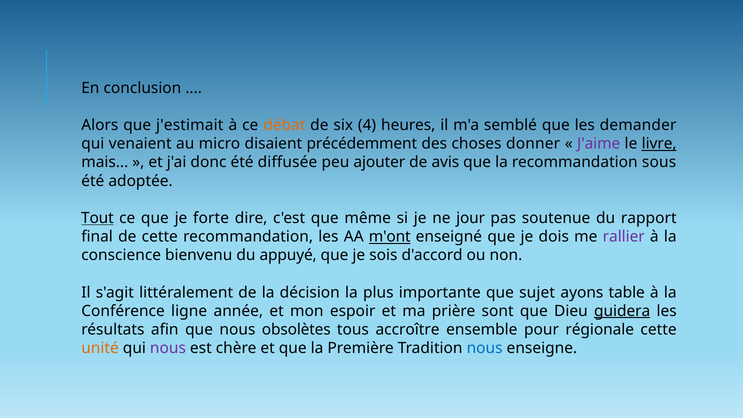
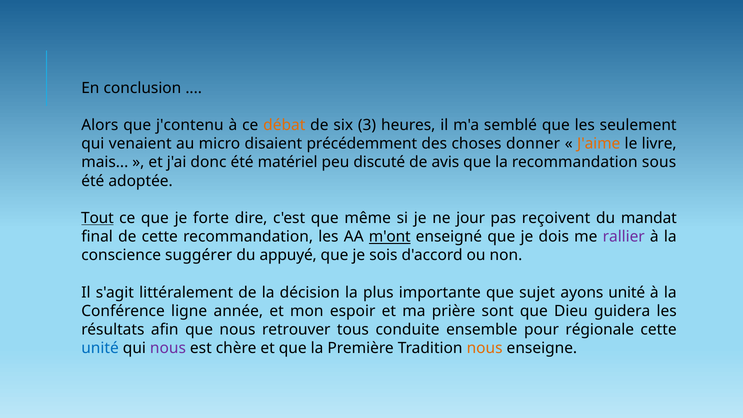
j'estimait: j'estimait -> j'contenu (190, 125)
4: 4 -> 3 (367, 125)
demander: demander -> seulement (638, 125)
J'aime colour: purple -> orange (599, 144)
livre underline: present -> none (659, 144)
diffusée: diffusée -> matériel (288, 162)
ajouter: ajouter -> discuté (379, 162)
soutenue: soutenue -> reçoivent (556, 218)
rapport: rapport -> mandat (649, 218)
bienvenu: bienvenu -> suggérer (199, 255)
ayons table: table -> unité (627, 292)
guidera underline: present -> none (622, 311)
obsolètes: obsolètes -> retrouver (296, 330)
accroître: accroître -> conduite (408, 330)
unité colour: orange -> blue (100, 348)
nous colour: blue -> orange (485, 348)
